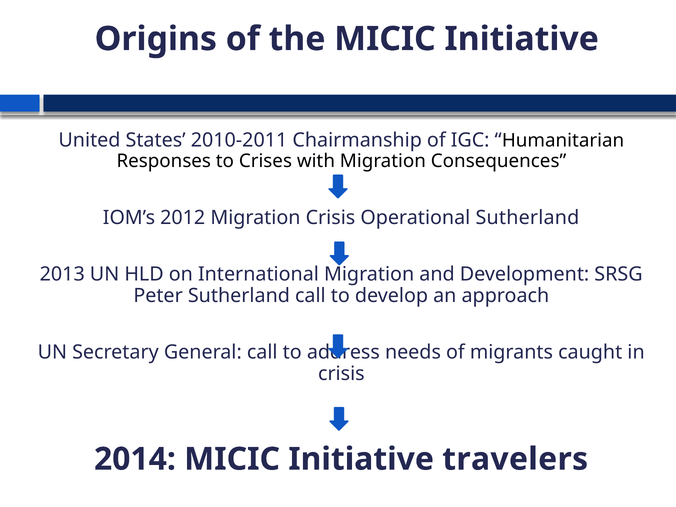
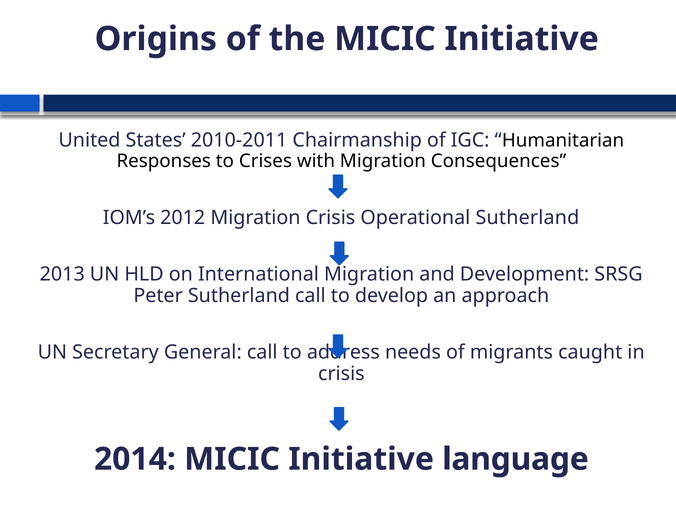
travelers: travelers -> language (515, 459)
